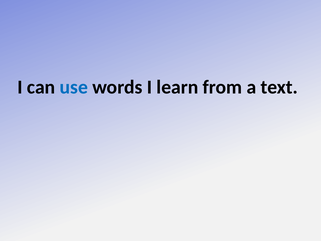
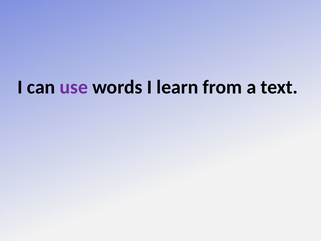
use colour: blue -> purple (74, 87)
